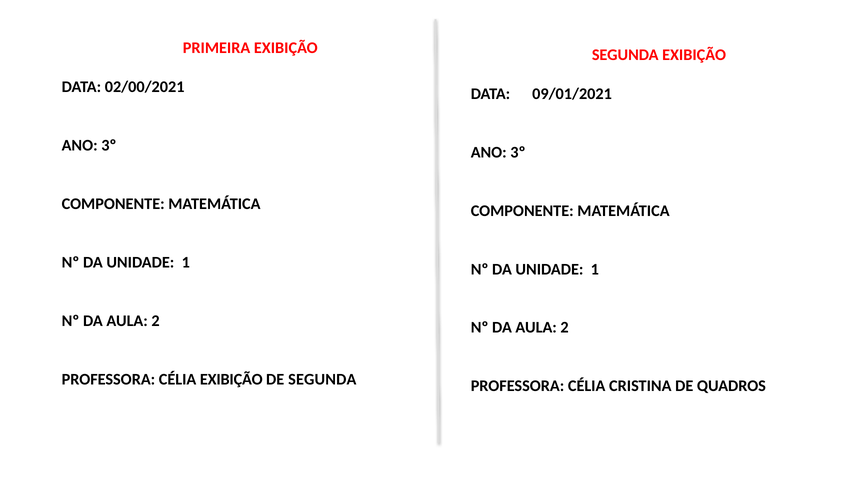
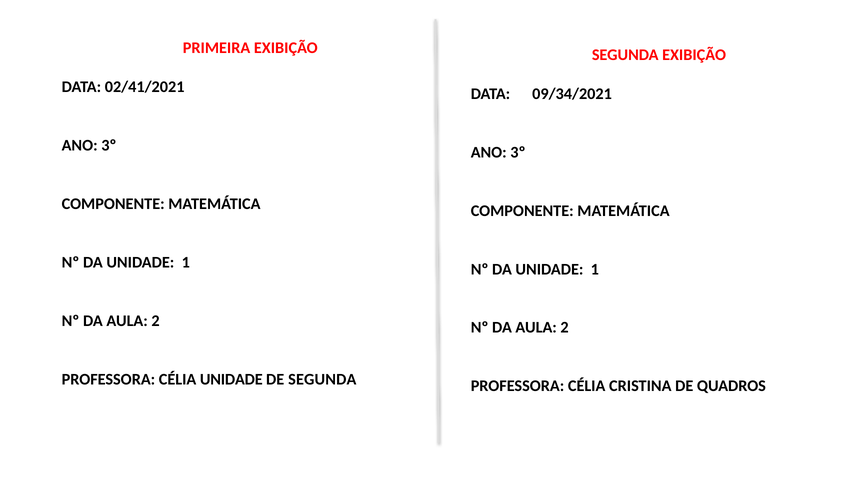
02/00/2021: 02/00/2021 -> 02/41/2021 (145, 87)
09/01/2021: 09/01/2021 -> 09/34/2021 (572, 94)
CÉLIA EXIBIÇÃO: EXIBIÇÃO -> UNIDADE (231, 379)
